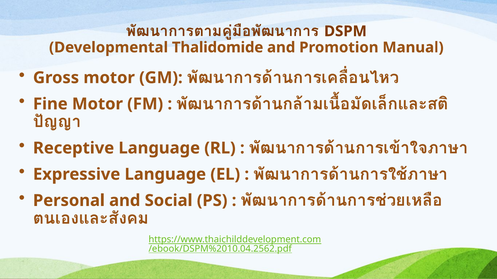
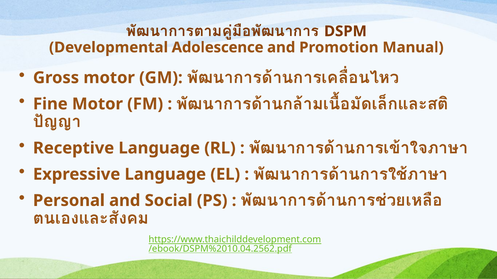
Thalidomide: Thalidomide -> Adolescence (218, 48)
